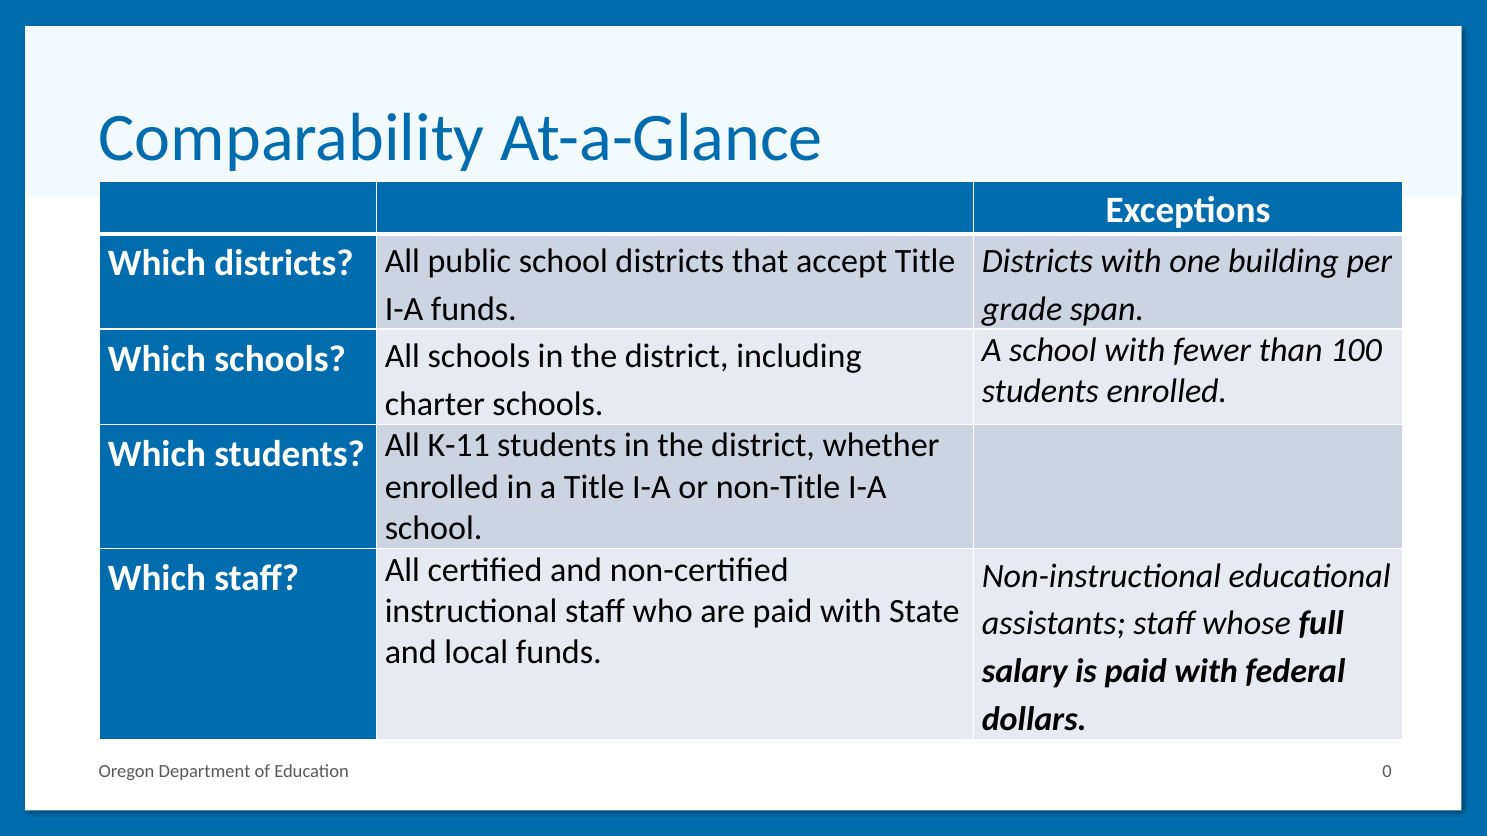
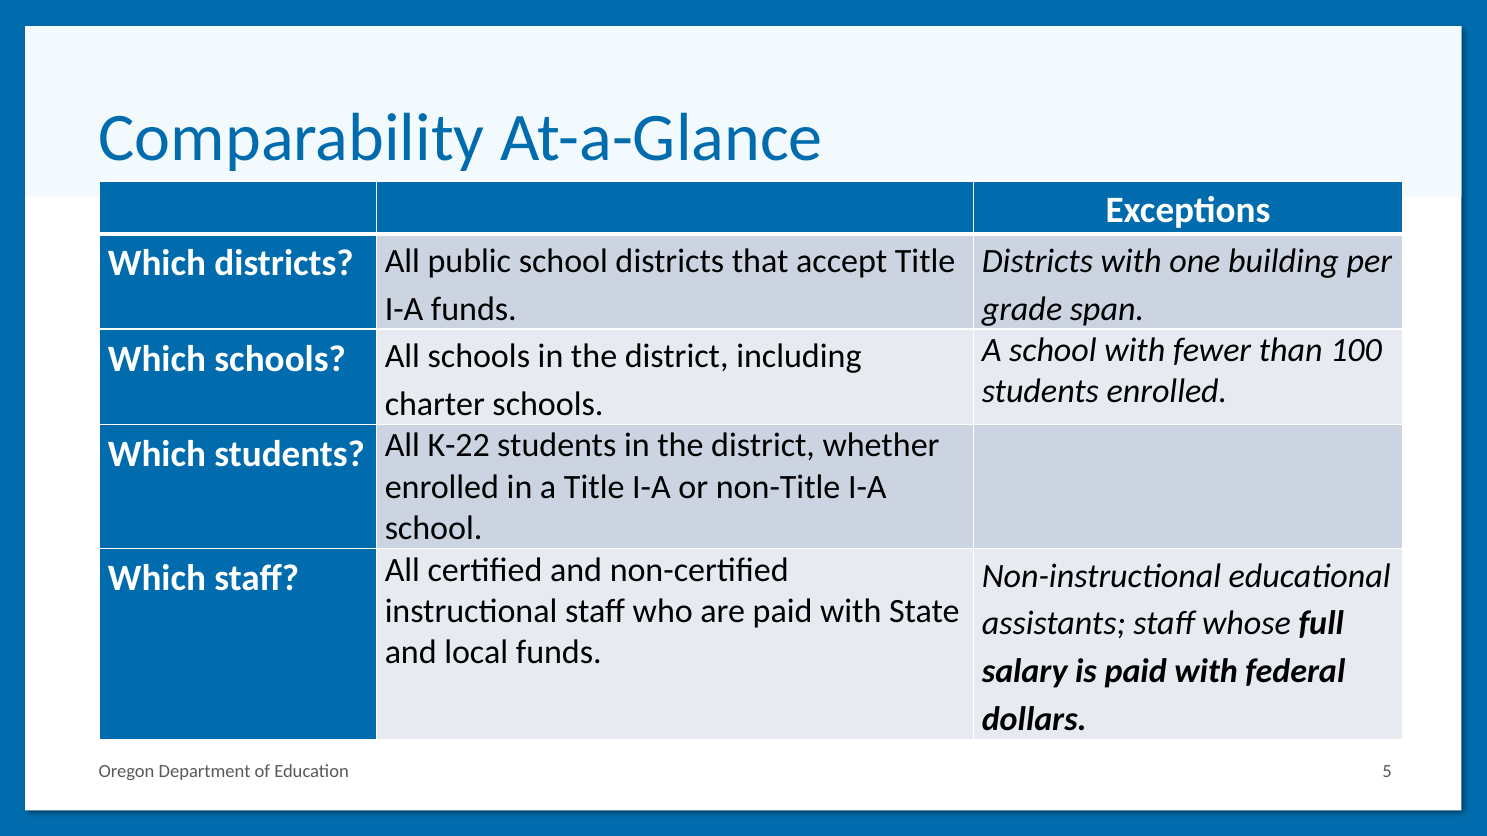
K-11: K-11 -> K-22 (459, 446)
0: 0 -> 5 (1387, 772)
